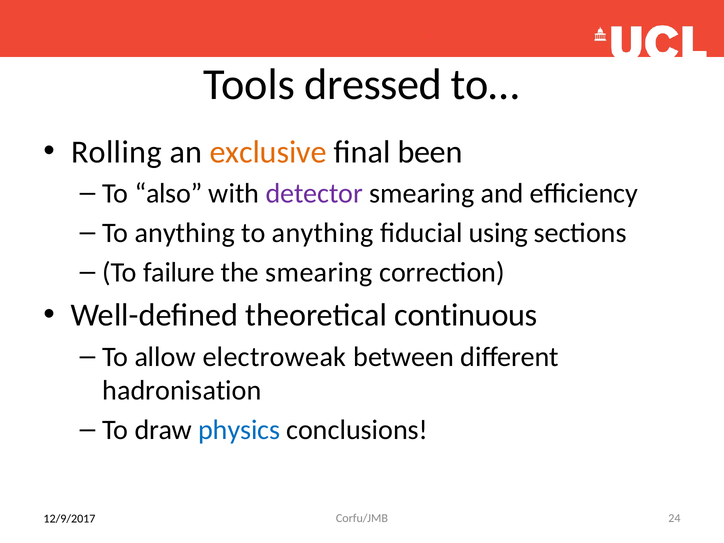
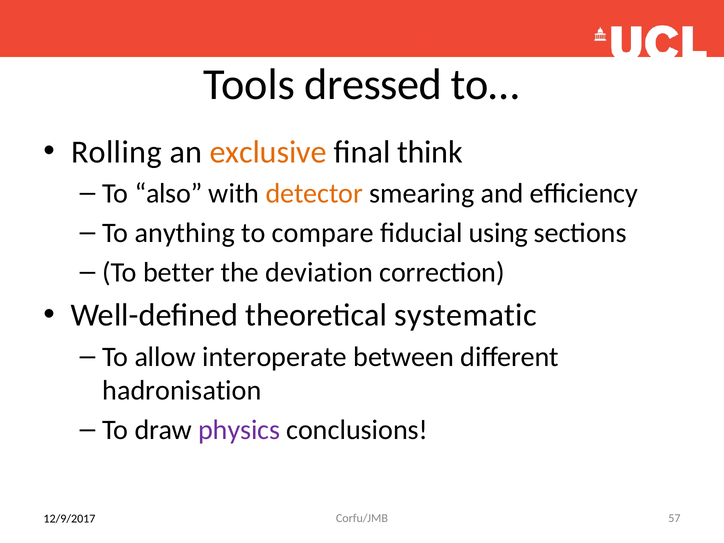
been: been -> think (430, 152)
detector colour: purple -> orange (314, 193)
anything: anything -> compare (323, 233)
failure: failure -> better (179, 272)
the smearing: smearing -> deviation (319, 272)
continuous: continuous -> systematic (466, 315)
electroweak: electroweak -> interoperate (275, 357)
physics colour: blue -> purple (239, 430)
24: 24 -> 57 (674, 518)
